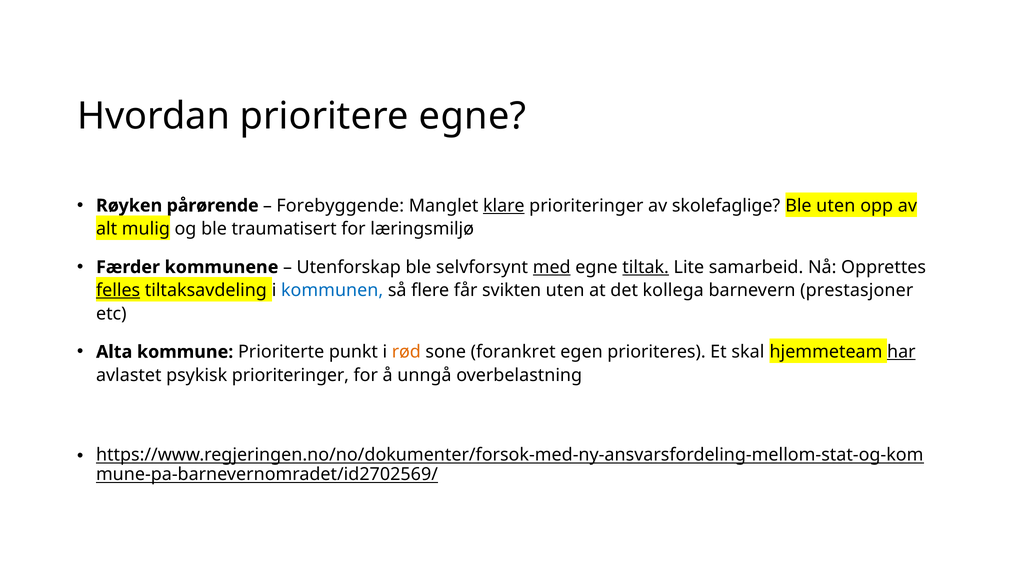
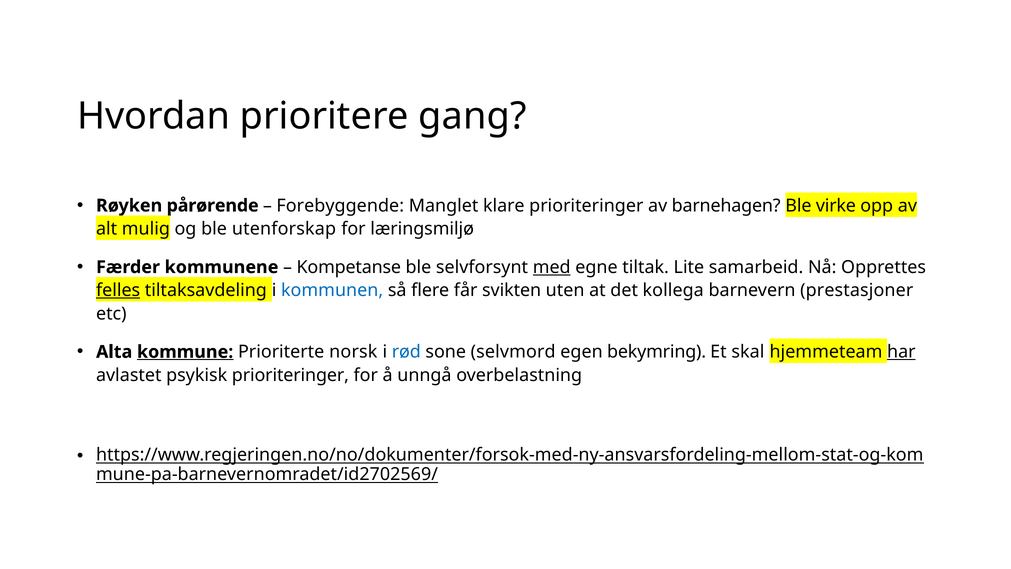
prioritere egne: egne -> gang (473, 116)
klare underline: present -> none (504, 206)
skolefaglige: skolefaglige -> barnehagen (726, 206)
Ble uten: uten -> virke (836, 206)
traumatisert: traumatisert -> utenforskap (284, 229)
Utenforskap: Utenforskap -> Kompetanse (349, 267)
tiltak underline: present -> none (646, 267)
kommune underline: none -> present (185, 352)
punkt: punkt -> norsk (353, 352)
rød colour: orange -> blue (406, 352)
forankret: forankret -> selvmord (513, 352)
prioriteres: prioriteres -> bekymring (657, 352)
